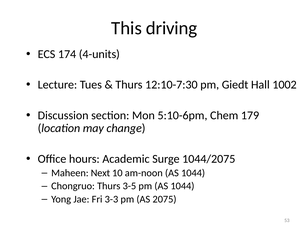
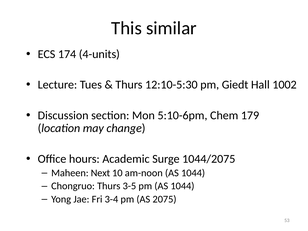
driving: driving -> similar (171, 28)
12:10-7:30: 12:10-7:30 -> 12:10-5:30 (171, 85)
3-3: 3-3 -> 3-4 (111, 199)
